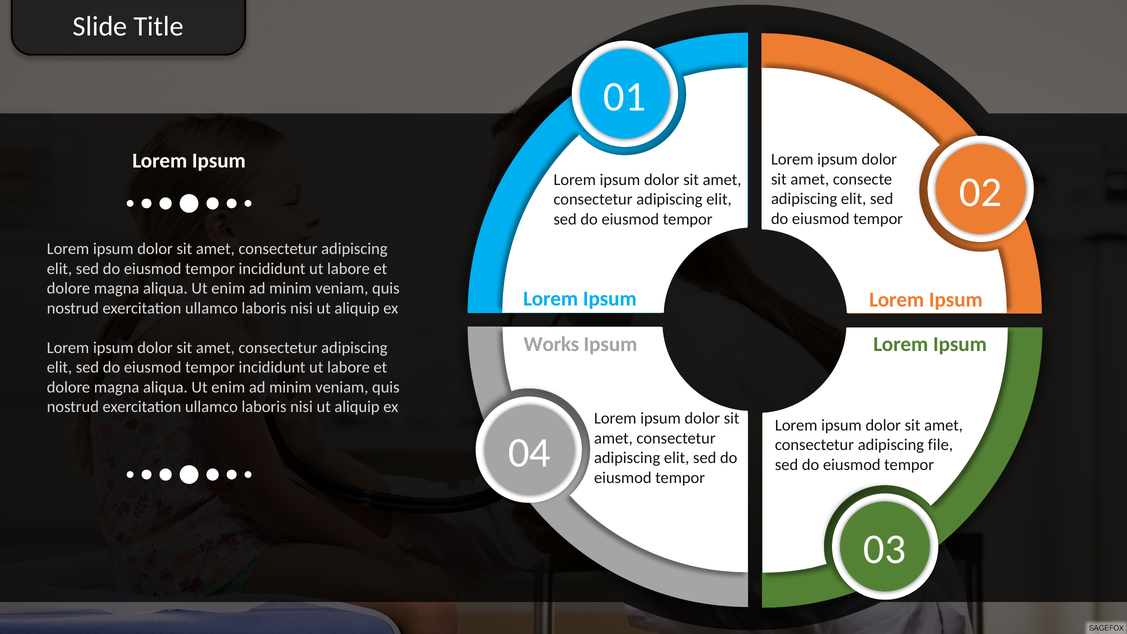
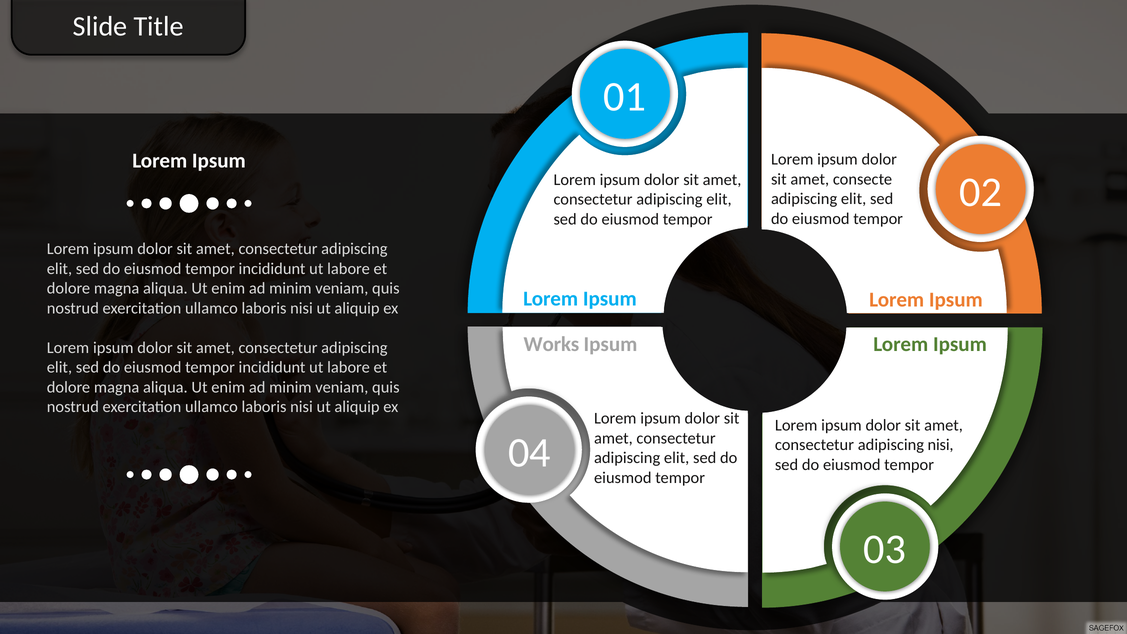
adipiscing file: file -> nisi (941, 445)
